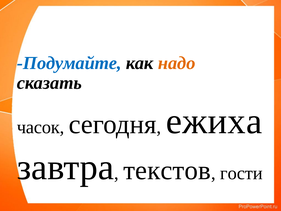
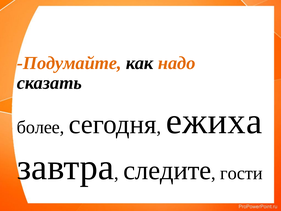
Подумайте colour: blue -> orange (69, 63)
часок: часок -> более (41, 127)
текстов: текстов -> следите (167, 170)
